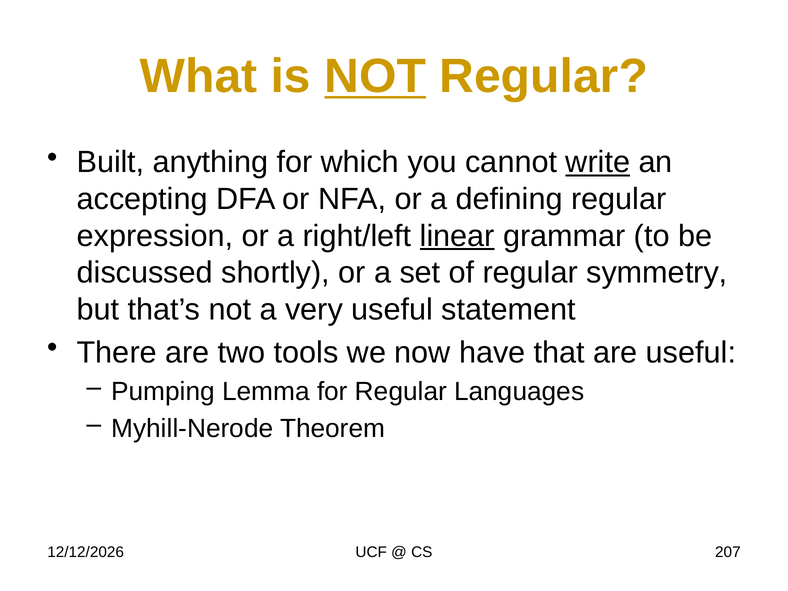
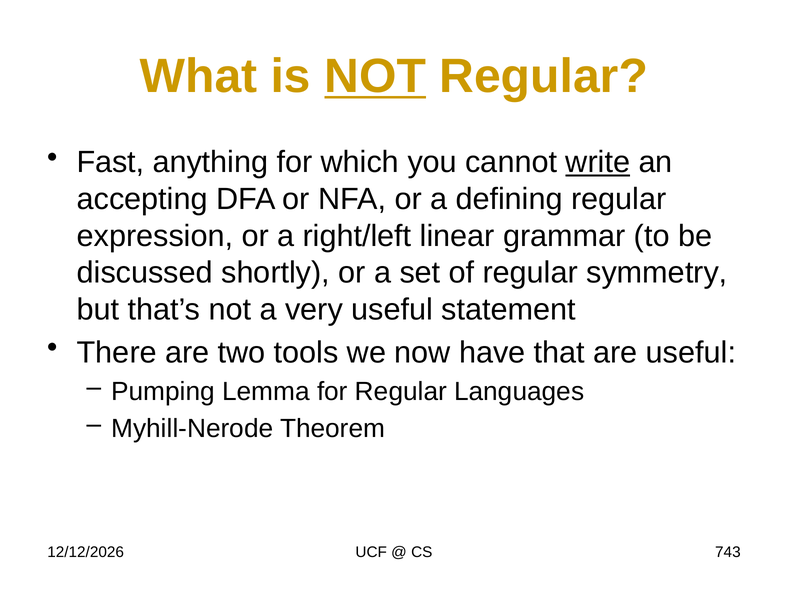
Built: Built -> Fast (111, 162)
linear underline: present -> none (457, 236)
207: 207 -> 743 (728, 552)
